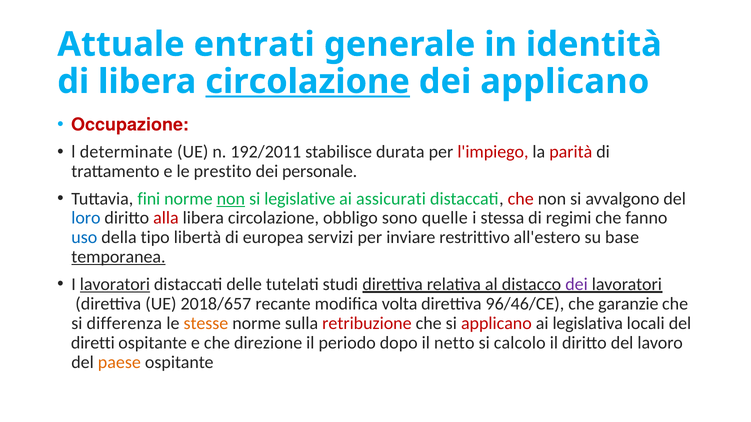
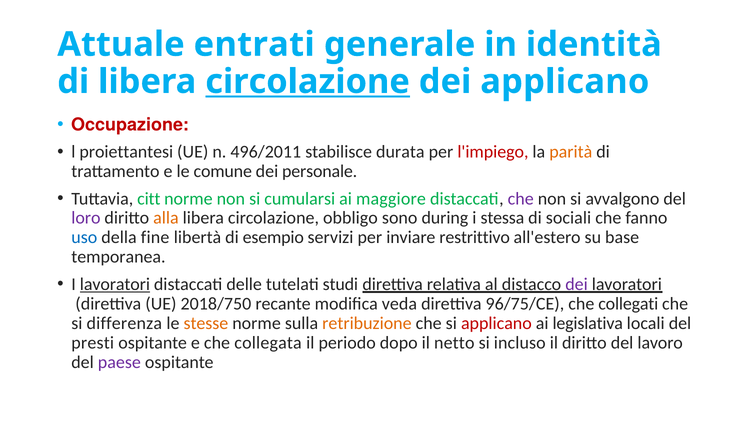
determinate: determinate -> proiettantesi (126, 152)
192/2011: 192/2011 -> 496/2011 (266, 152)
parità colour: red -> orange (571, 152)
prestito: prestito -> comune (223, 172)
fini: fini -> citt (149, 199)
non underline: present -> none (231, 199)
legislative: legislative -> cumularsi (300, 199)
assicurati: assicurati -> maggiore (391, 199)
che colour: red -> purple (521, 199)
loro colour: blue -> purple (86, 218)
alla colour: red -> orange (166, 218)
quelle: quelle -> during (445, 218)
regimi: regimi -> sociali (569, 218)
tipo: tipo -> fine (155, 238)
europea: europea -> esempio (273, 238)
temporanea underline: present -> none (118, 257)
2018/657: 2018/657 -> 2018/750 (216, 304)
volta: volta -> veda (399, 304)
96/46/CE: 96/46/CE -> 96/75/CE (525, 304)
garanzie: garanzie -> collegati (628, 304)
retribuzione colour: red -> orange (367, 324)
diretti: diretti -> presti (93, 343)
direzione: direzione -> collegata (268, 343)
calcolo: calcolo -> incluso (520, 343)
paese colour: orange -> purple (119, 362)
